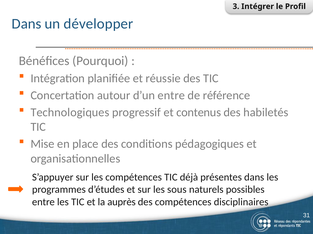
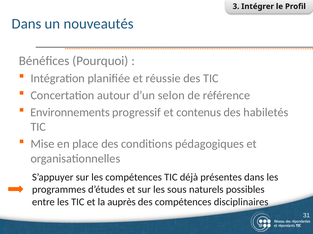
développer: développer -> nouveautés (99, 24)
d’un entre: entre -> selon (171, 96)
Technologiques: Technologiques -> Environnements (70, 113)
